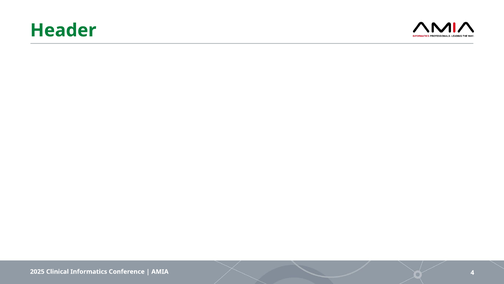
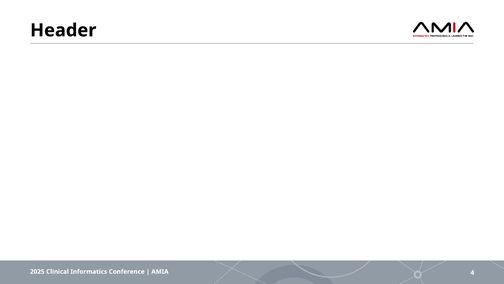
Header colour: green -> black (63, 30)
